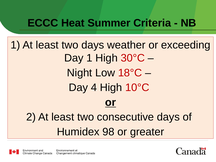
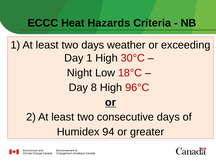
Summer: Summer -> Hazards (109, 23)
4: 4 -> 8 (94, 88)
10°C: 10°C -> 96°C (137, 88)
98: 98 -> 94 (108, 132)
